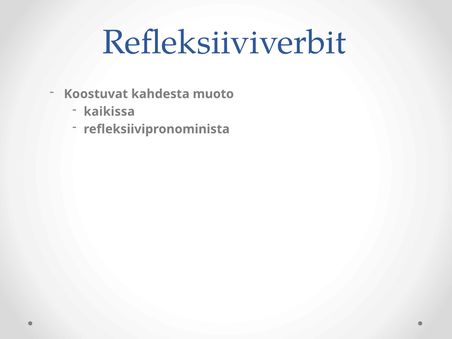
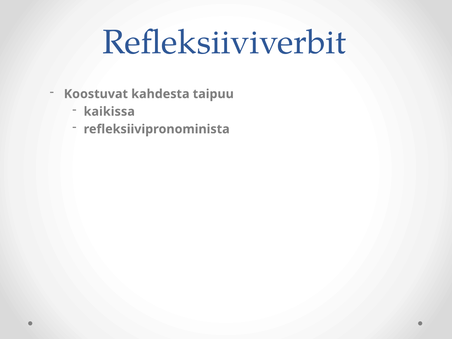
muoto: muoto -> taipuu (213, 94)
